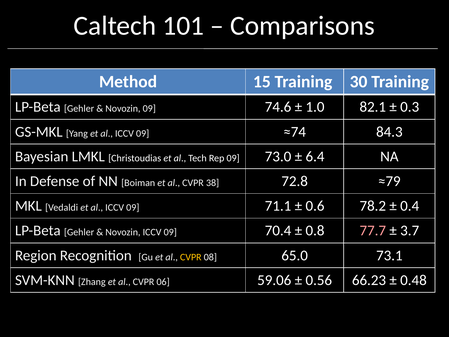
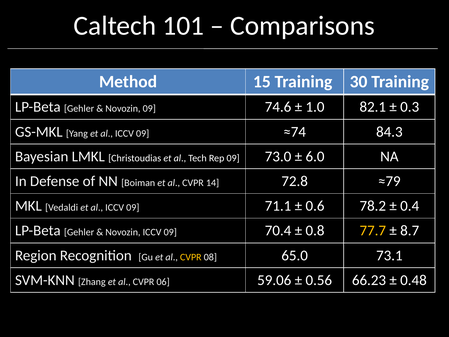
6.4: 6.4 -> 6.0 (315, 156)
38: 38 -> 14 (213, 183)
77.7 colour: pink -> yellow (373, 231)
3.7: 3.7 -> 8.7 (410, 231)
